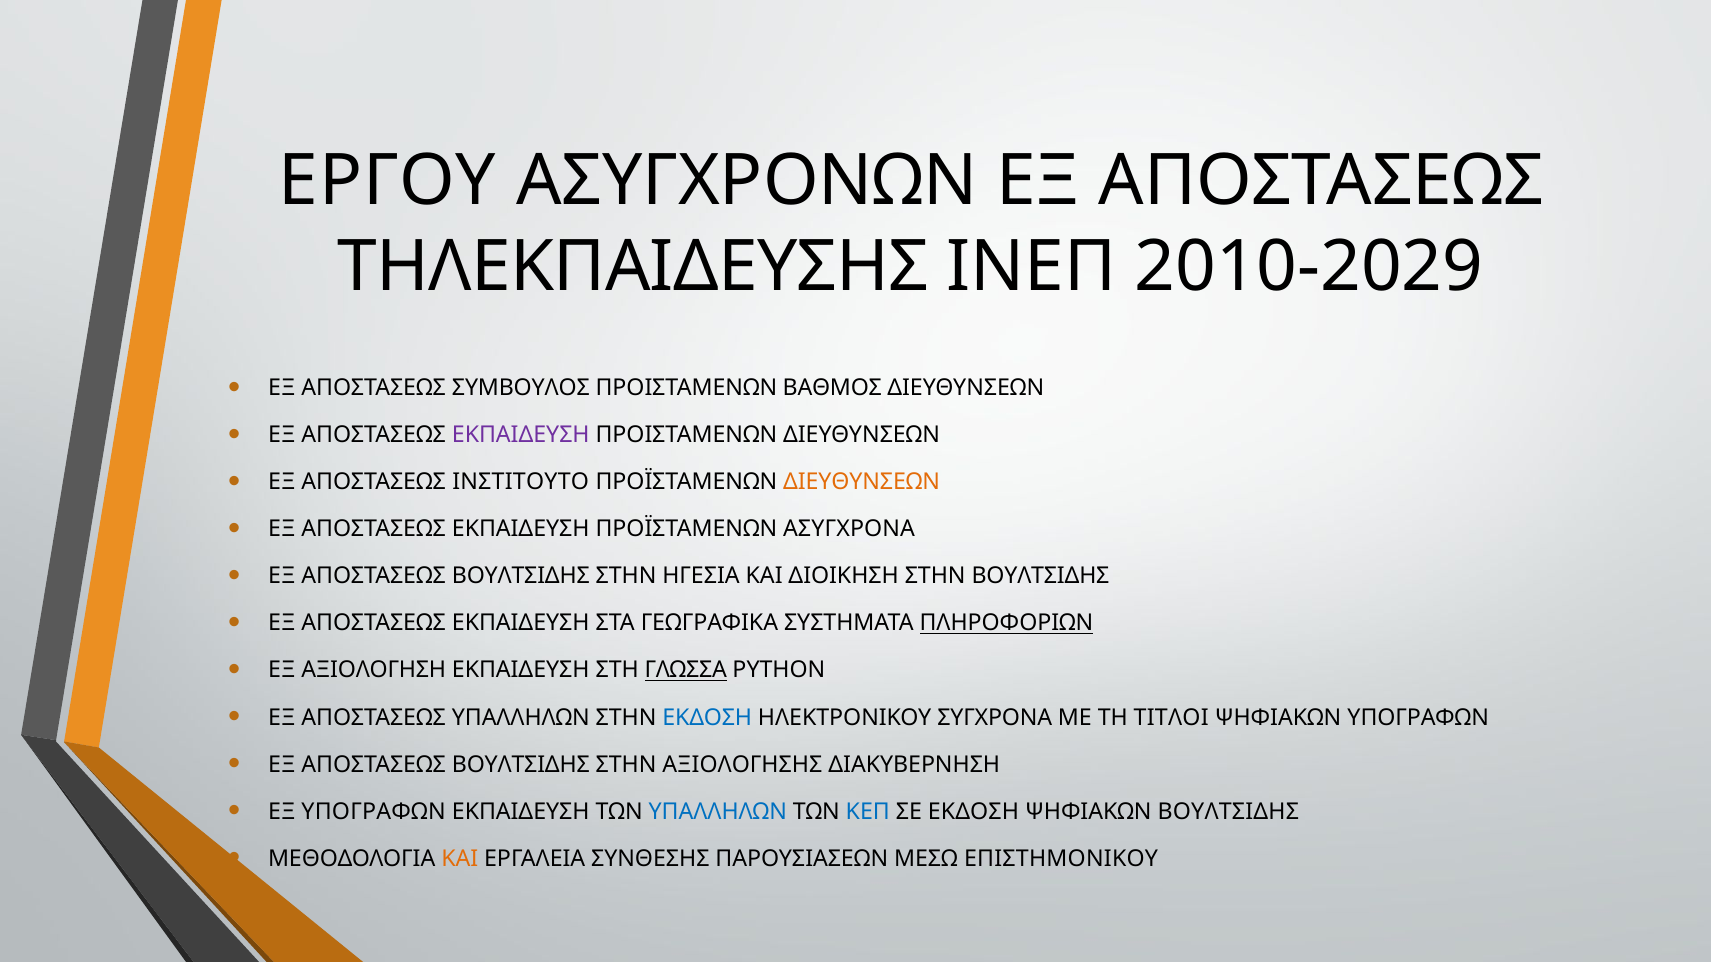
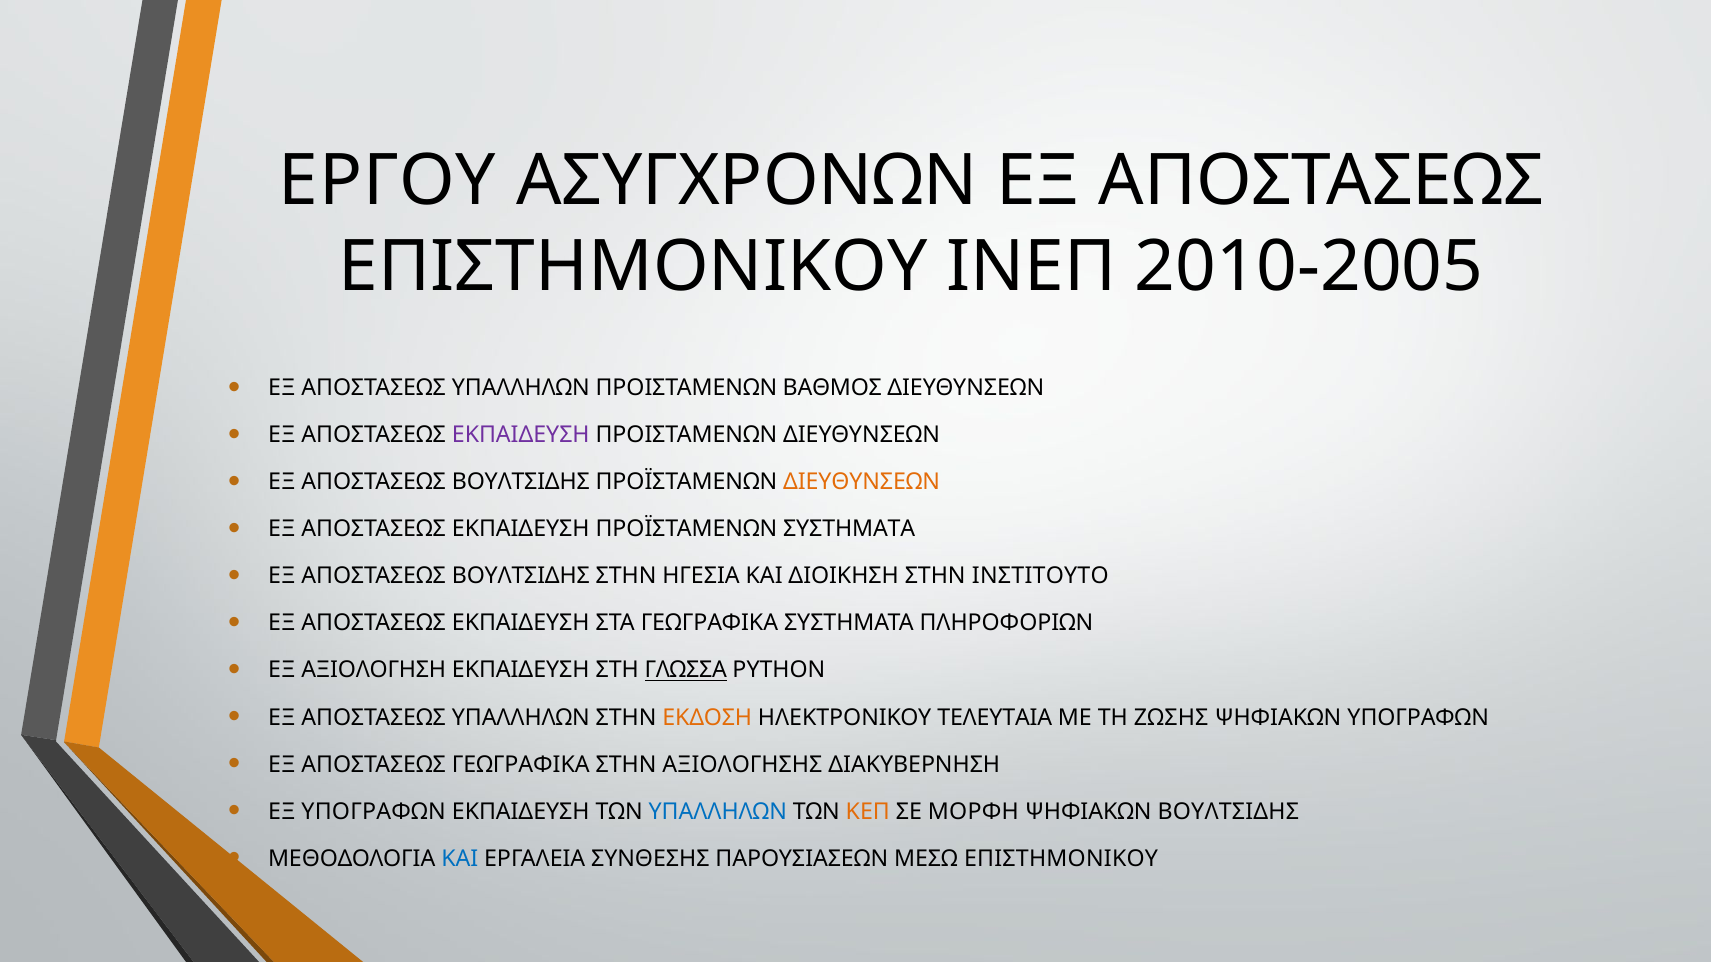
ΤΗΛΕΚΠΑΙΔΕΥΣΗΣ: ΤΗΛΕΚΠΑΙΔΕΥΣΗΣ -> ΕΠΙΣΤΗΜΟΝΙΚΟΥ (633, 267)
2010-2029: 2010-2029 -> 2010-2005 (1309, 267)
ΣΥΜΒΟΥΛΟΣ: ΣΥΜΒΟΥΛΟΣ -> ΥΠΑΛΛΗΛΩΝ (521, 388)
ΙΝΣΤΙΤΟΥΤΟ: ΙΝΣΤΙΤΟΥΤΟ -> ΒΟΥΛΤΣΙΔΗΣ (521, 482)
ΠΡΟΪΣΤΑΜΕΝΩΝ ΑΣΥΓΧΡΟΝΑ: ΑΣΥΓΧΡΟΝΑ -> ΣΥΣΤΗΜΑΤΑ (849, 529)
ΣΤΗΝ ΒΟΥΛΤΣΙΔΗΣ: ΒΟΥΛΤΣΙΔΗΣ -> ΙΝΣΤΙΤΟΥΤΟ (1040, 576)
ΠΛΗΡΟΦΟΡΙΩΝ underline: present -> none (1006, 624)
ΕΚΔΟΣΗ colour: blue -> orange (707, 718)
ΣΥΓΧΡΟΝΑ: ΣΥΓΧΡΟΝΑ -> ΤΕΛΕΥΤΑΙΑ (995, 718)
ΤΙΤΛΟΙ: ΤΙΤΛΟΙ -> ΖΩΣΗΣ (1171, 718)
ΒΟΥΛΤΣΙΔΗΣ: ΒΟΥΛΤΣΙΔΗΣ -> ΓΕΩΓΡΑΦΙΚΑ (521, 765)
ΚΕΠ colour: blue -> orange (868, 812)
ΣΕ ΕΚΔΟΣΗ: ΕΚΔΟΣΗ -> ΜΟΡΦΗ (973, 812)
ΚΑΙ colour: orange -> blue (460, 859)
